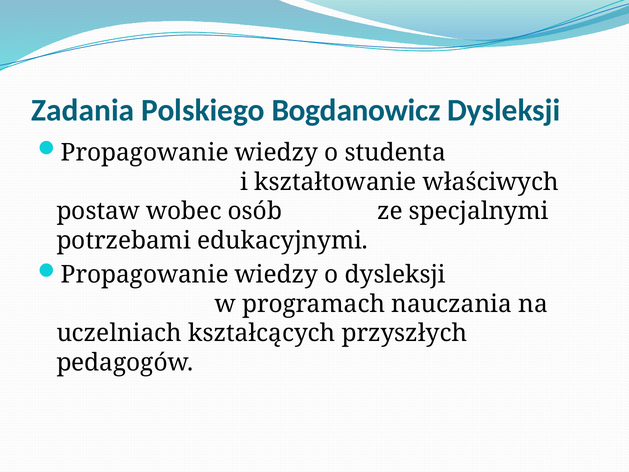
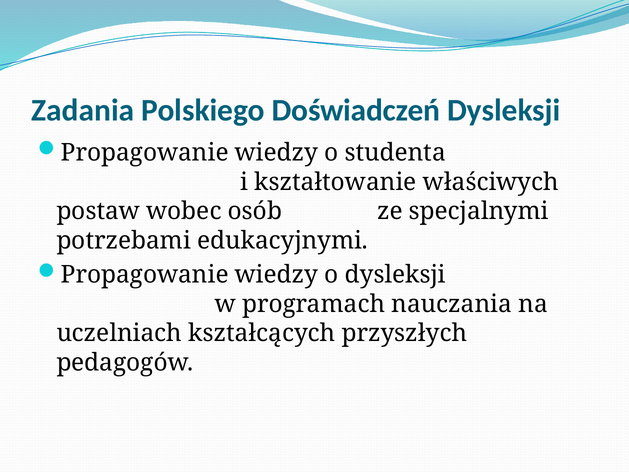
Bogdanowicz: Bogdanowicz -> Doświadczeń (356, 110)
